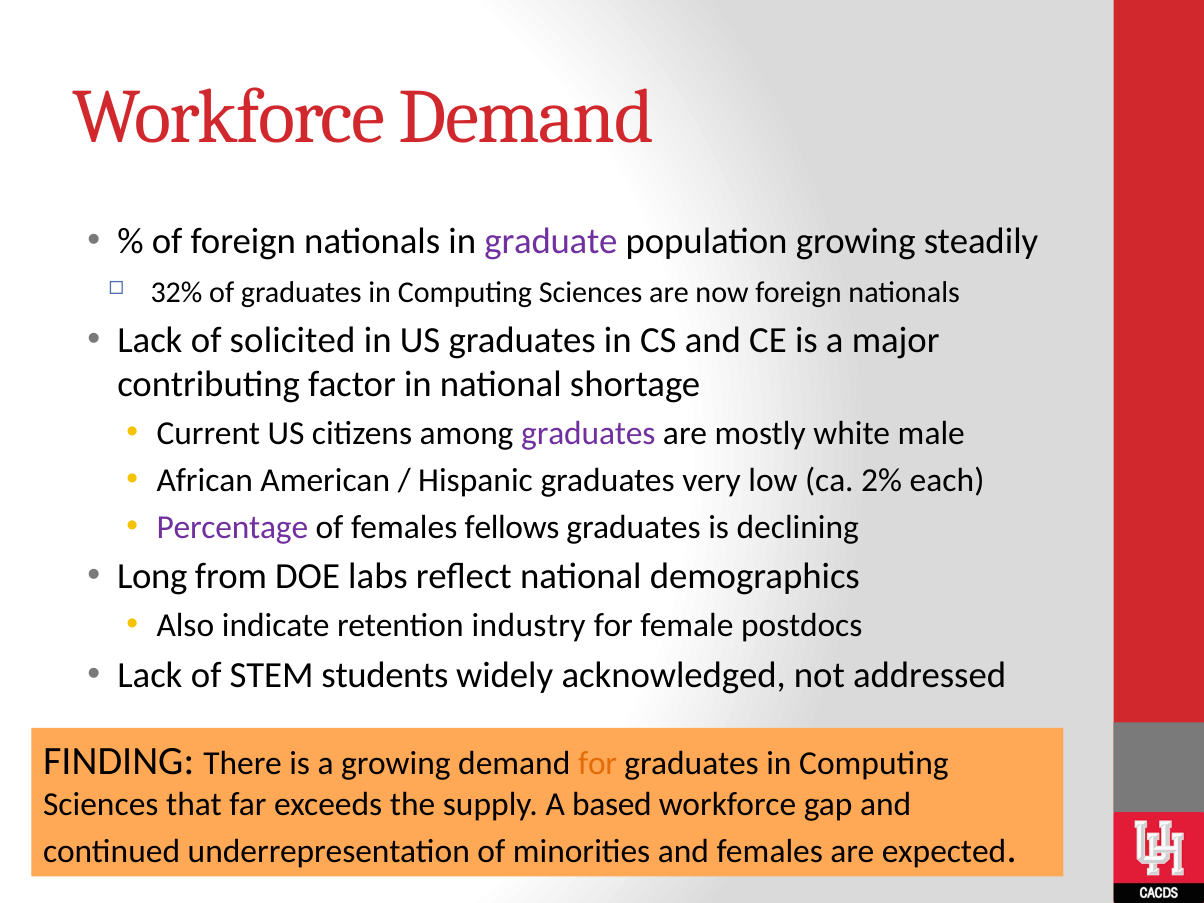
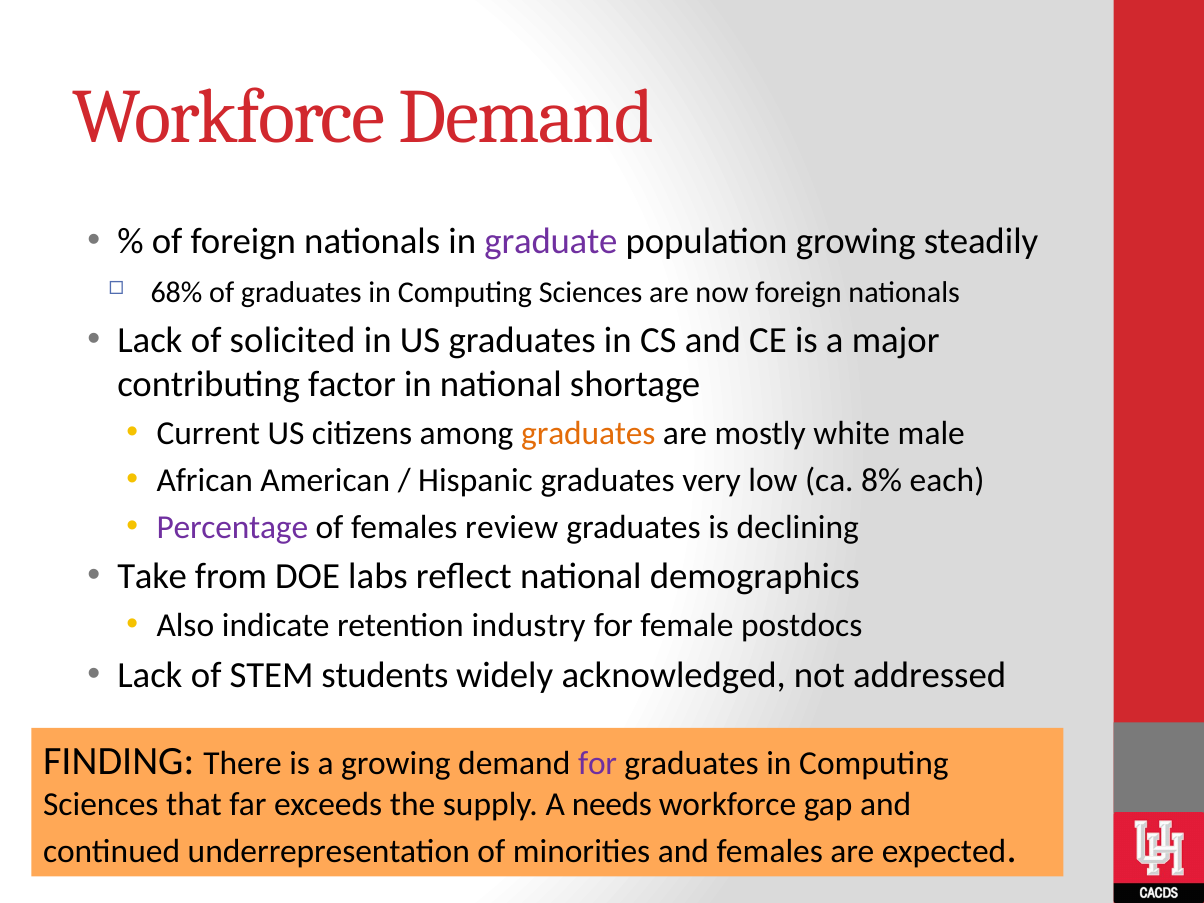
32%: 32% -> 68% (176, 293)
graduates colour: purple -> orange (588, 433)
2%: 2% -> 8% (882, 480)
fellows: fellows -> review (512, 527)
Long: Long -> Take (152, 577)
for colour: orange -> purple (598, 763)
based: based -> needs (612, 805)
